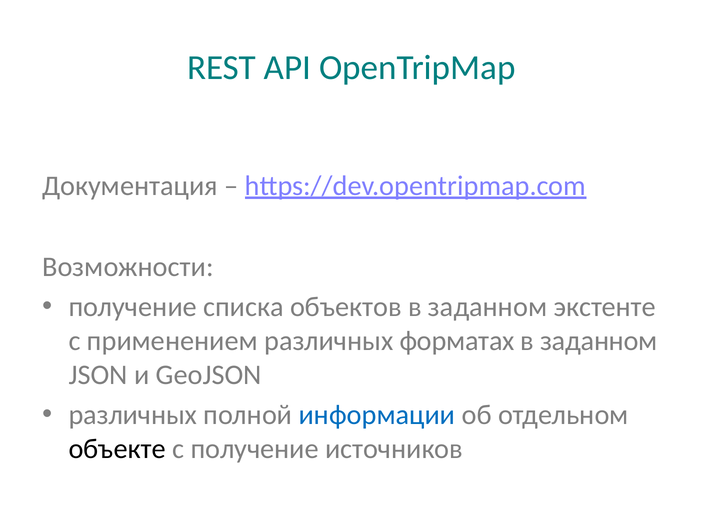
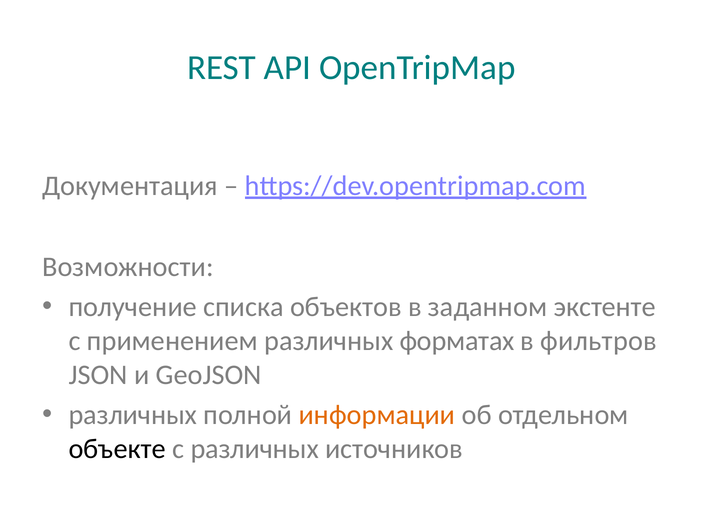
заданном: заданном -> фильтров (599, 341)
информации colour: blue -> orange (377, 415)
c получение: получение -> различных (255, 449)
